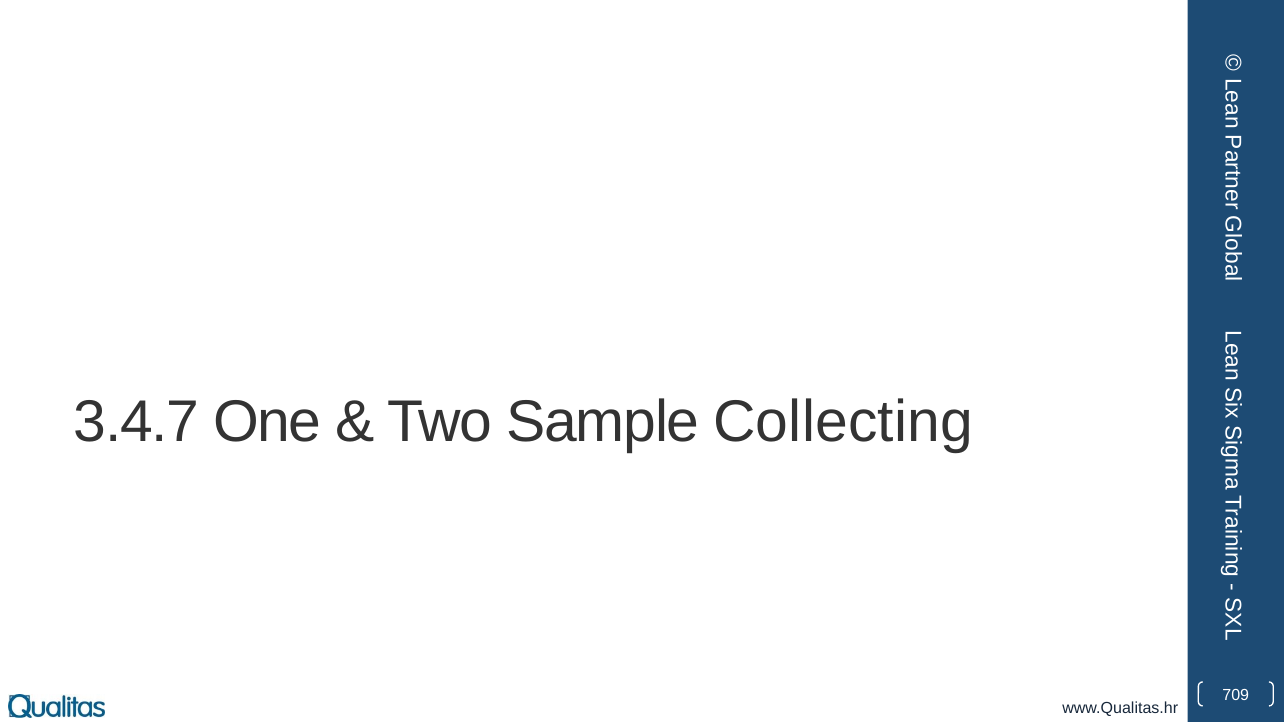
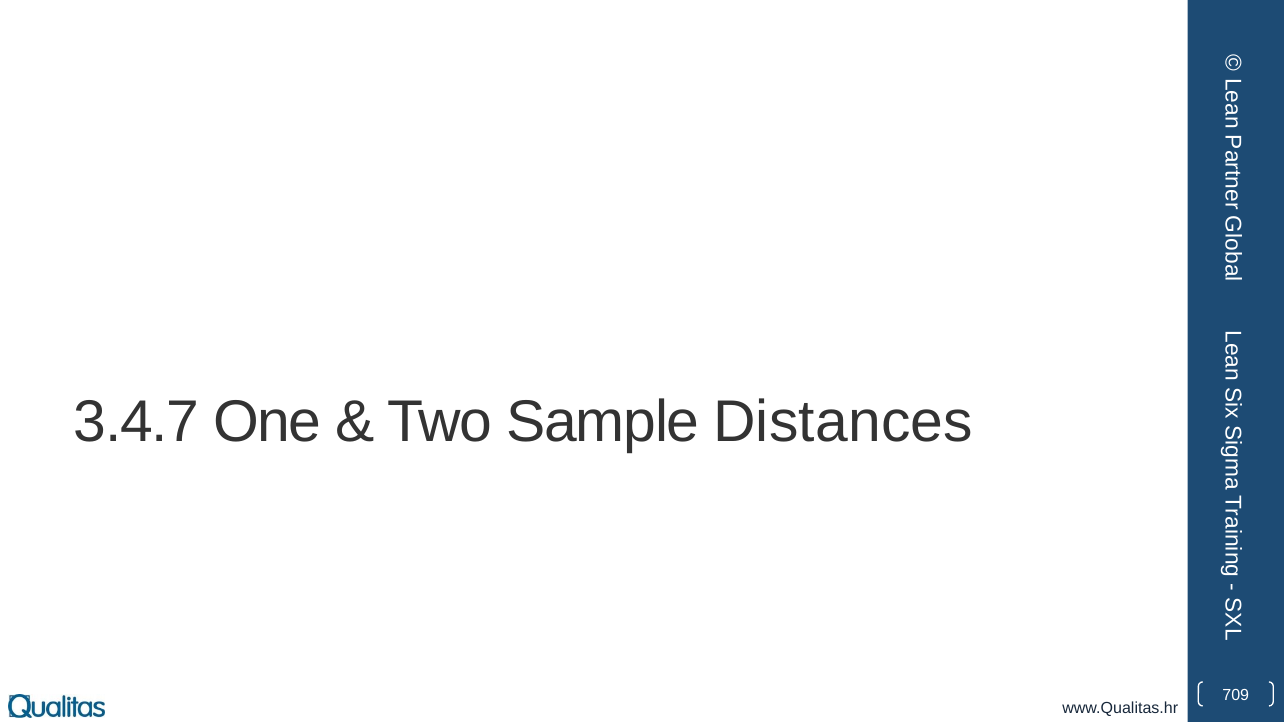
Collecting: Collecting -> Distances (843, 422)
